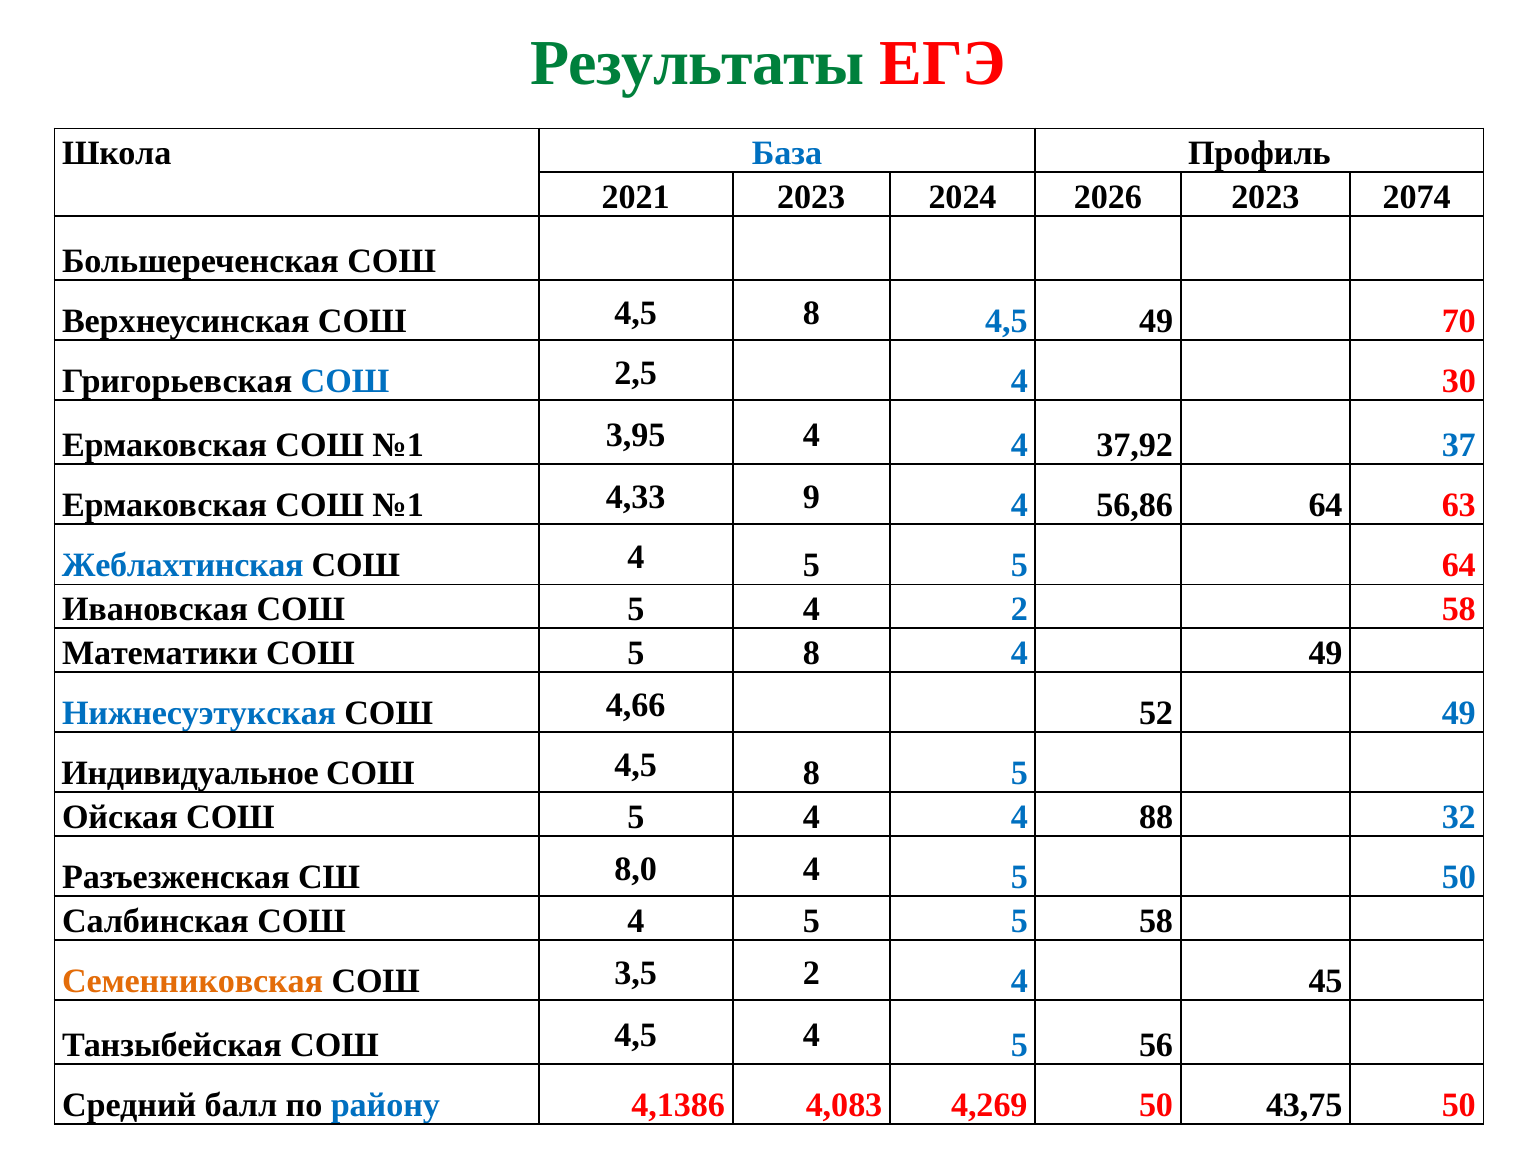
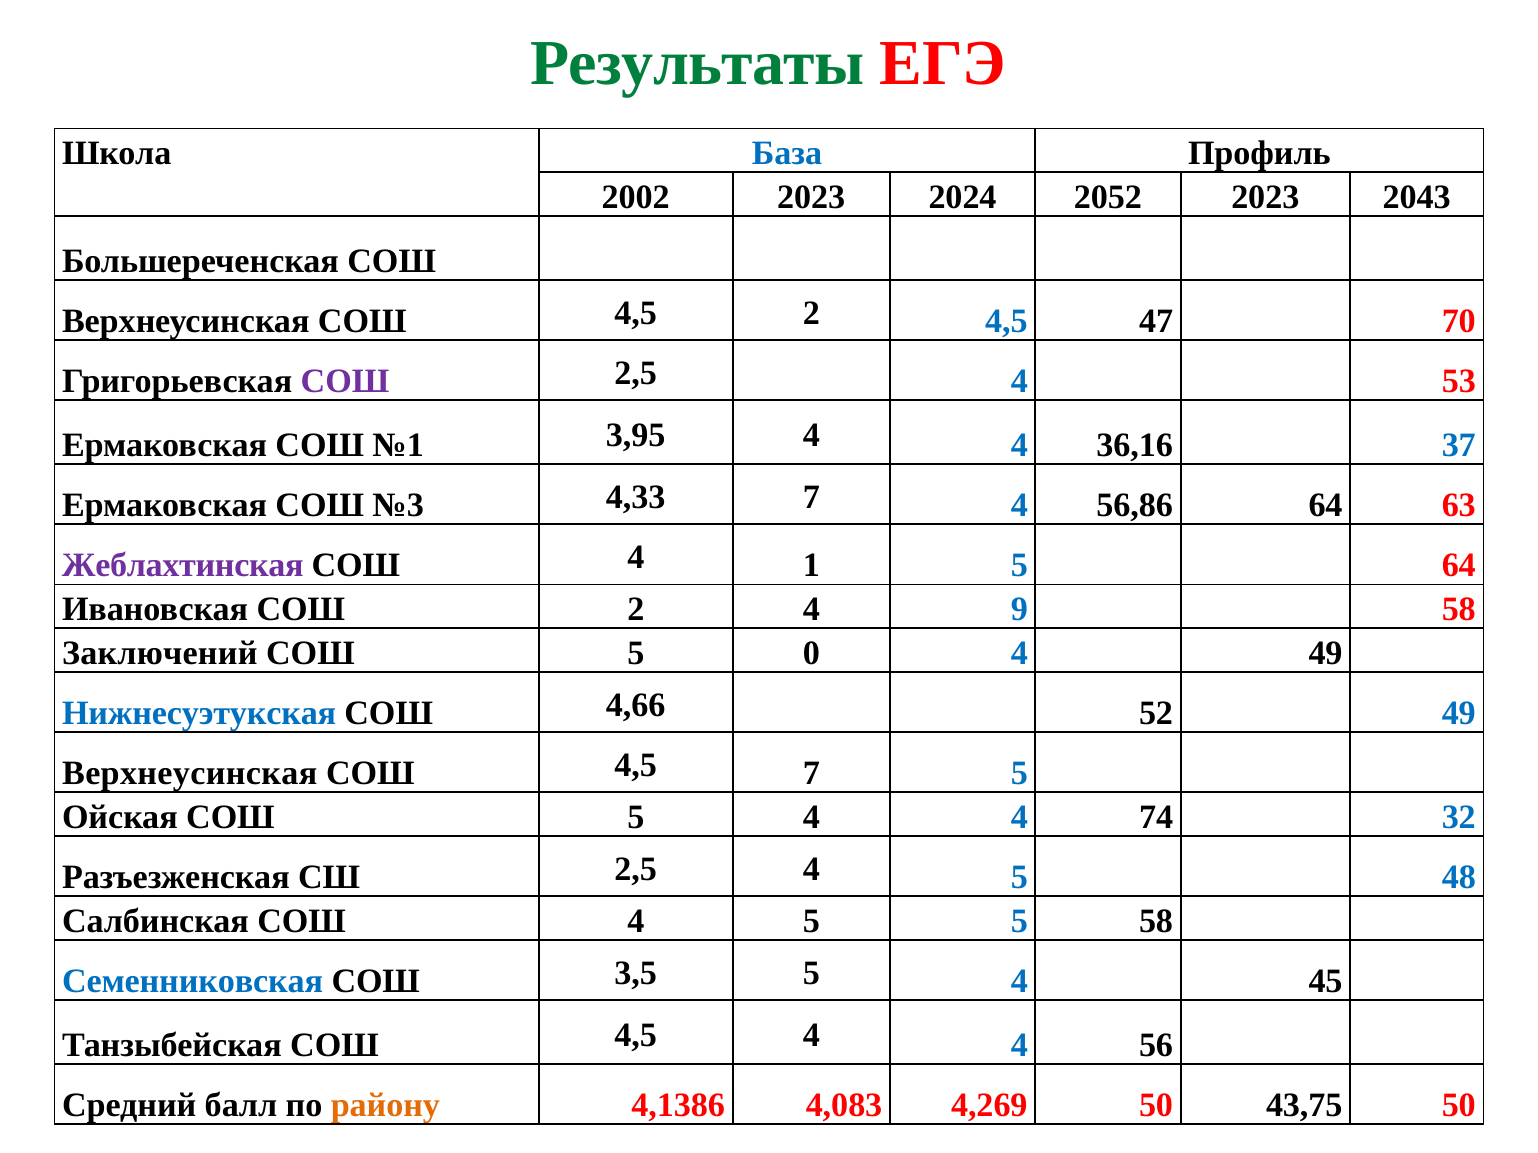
2021: 2021 -> 2002 (636, 197)
2026: 2026 -> 2052 (1108, 197)
2074: 2074 -> 2043 (1417, 197)
Верхнеусинская СОШ 4,5 8: 8 -> 2 (811, 313)
4,5 49: 49 -> 47 (1156, 321)
СОШ colour: blue -> purple (345, 382)
30: 30 -> 53 (1459, 382)
37,92: 37,92 -> 36,16 (1135, 445)
№1: №1 -> №3 (398, 506)
4,33 9: 9 -> 7 (811, 497)
Жеблахтинская colour: blue -> purple (183, 566)
5: 5 -> 1 (811, 566)
Ивановская СОШ 5: 5 -> 2 (636, 610)
4 2: 2 -> 9 (1019, 610)
Математики: Математики -> Заключений (160, 653)
5 8: 8 -> 0 (811, 653)
Индивидуальное: Индивидуальное -> Верхнеусинская (190, 774)
8: 8 -> 7 (811, 774)
88: 88 -> 74 (1156, 818)
СШ 8,0: 8,0 -> 2,5 (636, 870)
5 50: 50 -> 48 (1459, 878)
Семенниковская colour: orange -> blue (193, 982)
3,5 2: 2 -> 5 (811, 974)
4,5 4 5: 5 -> 4 (1019, 1046)
району colour: blue -> orange (385, 1106)
